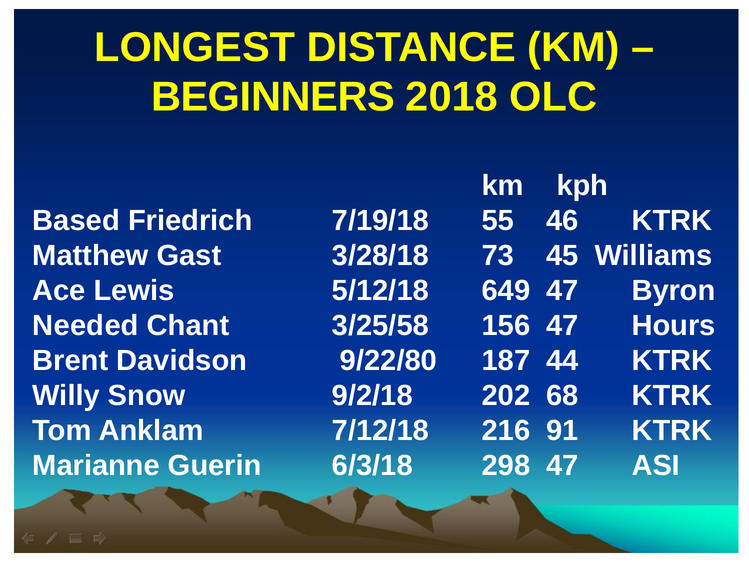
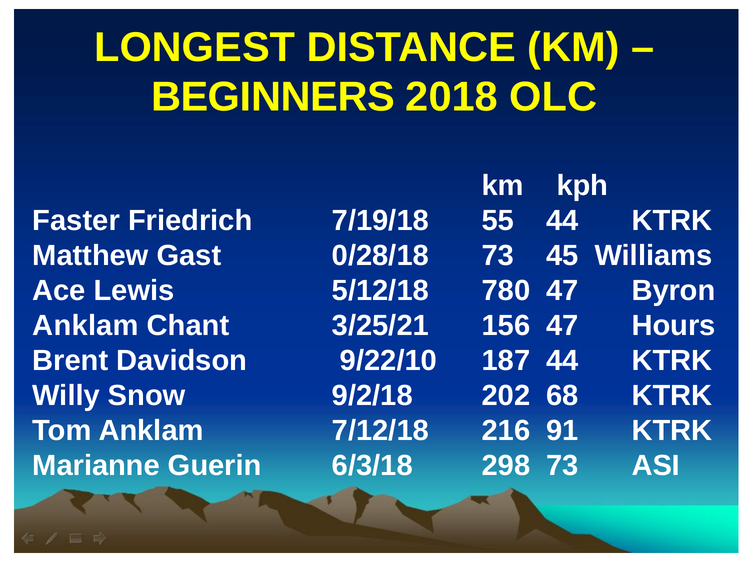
Based: Based -> Faster (76, 220)
55 46: 46 -> 44 (562, 220)
3/28/18: 3/28/18 -> 0/28/18 (380, 255)
649: 649 -> 780 (506, 290)
Needed: Needed -> Anklam (86, 325)
3/25/58: 3/25/58 -> 3/25/21 (380, 325)
9/22/80: 9/22/80 -> 9/22/10 (388, 360)
298 47: 47 -> 73 (563, 465)
